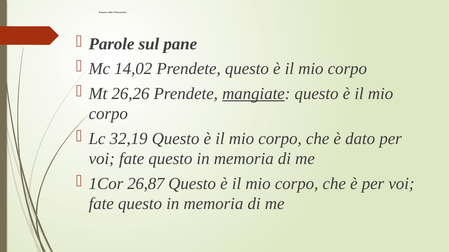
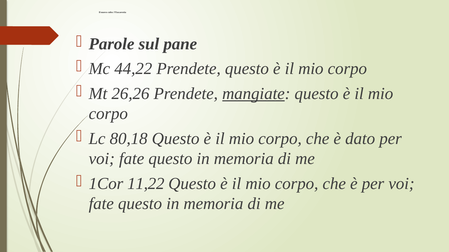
14,02: 14,02 -> 44,22 (133, 69)
32,19: 32,19 -> 80,18 (129, 139)
26,87: 26,87 -> 11,22 (146, 184)
